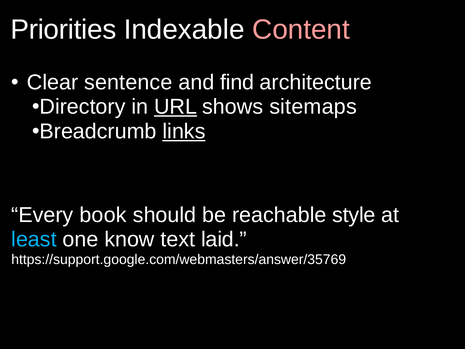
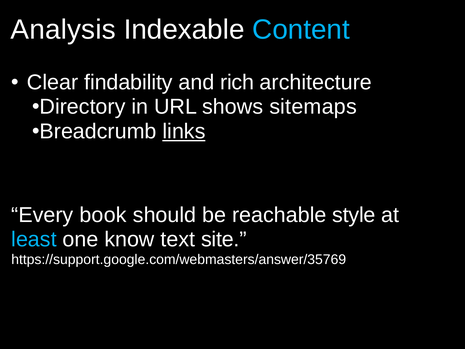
Priorities: Priorities -> Analysis (63, 29)
Content colour: pink -> light blue (301, 29)
sentence: sentence -> findability (128, 82)
find: find -> rich (237, 82)
URL underline: present -> none (176, 107)
laid: laid -> site (224, 239)
